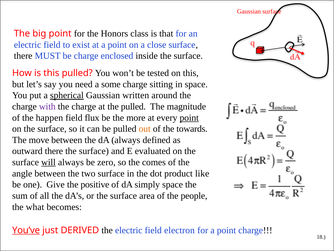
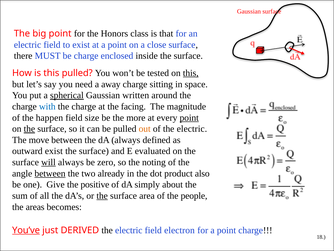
this underline: none -> present (191, 73)
some: some -> away (111, 84)
with colour: purple -> blue (47, 106)
the pulled: pulled -> facing (133, 106)
flux: flux -> size (92, 117)
the underline: none -> present (29, 129)
of the towards: towards -> electric (192, 129)
outward there: there -> exist (54, 151)
comes: comes -> noting (154, 162)
between underline: none -> present (50, 173)
two surface: surface -> already (111, 173)
like: like -> also (202, 173)
simply space: space -> about (173, 184)
the underline: none -> present (102, 195)
what: what -> areas (35, 207)
